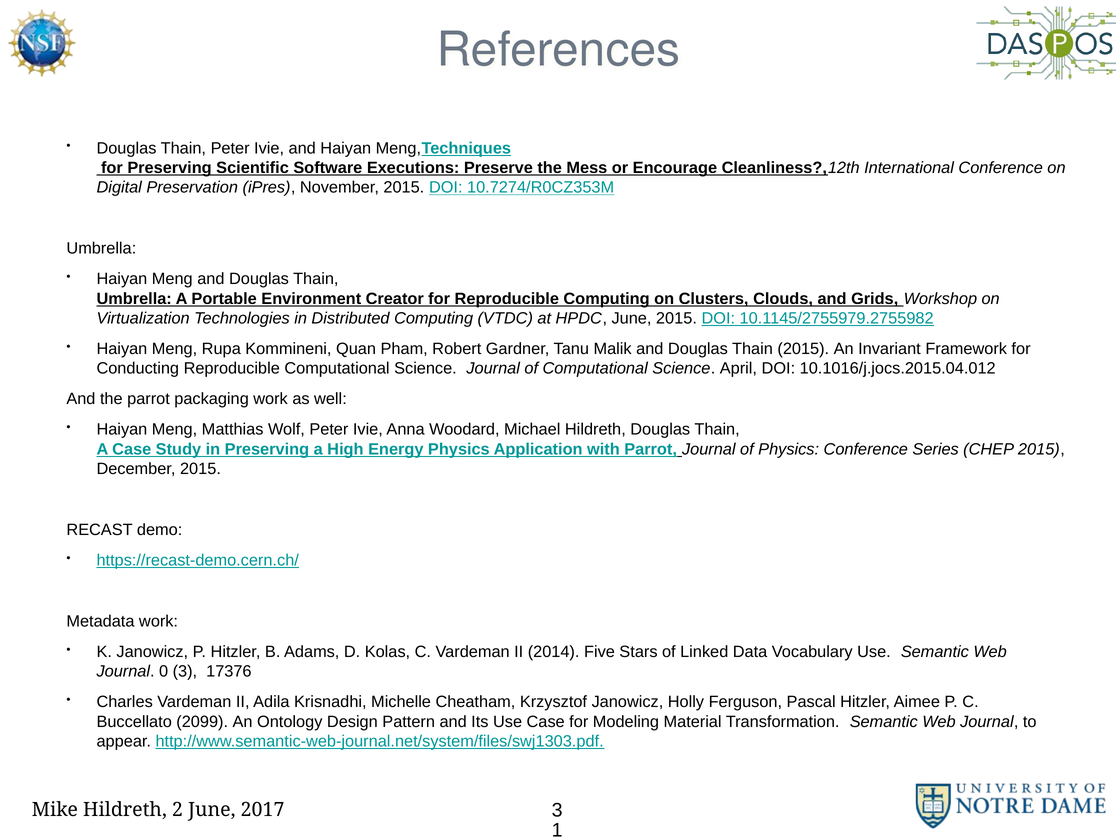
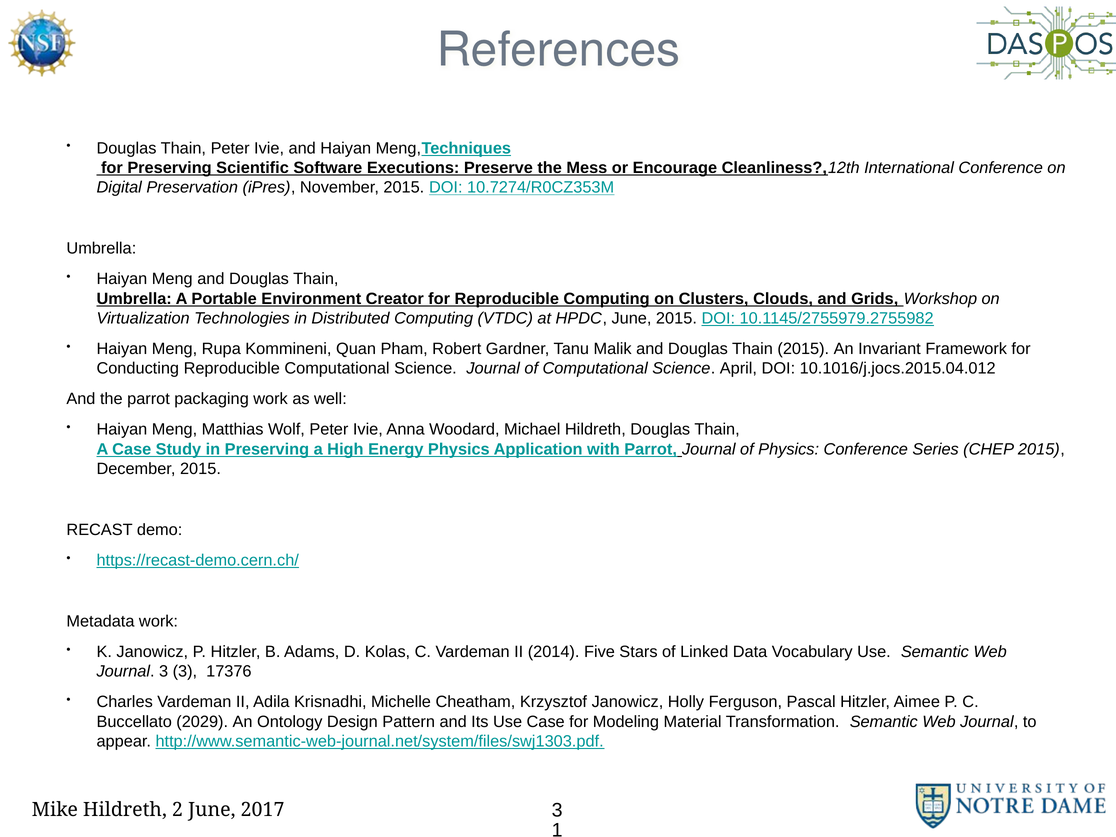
Journal 0: 0 -> 3 (164, 671)
2099: 2099 -> 2029 (202, 722)
